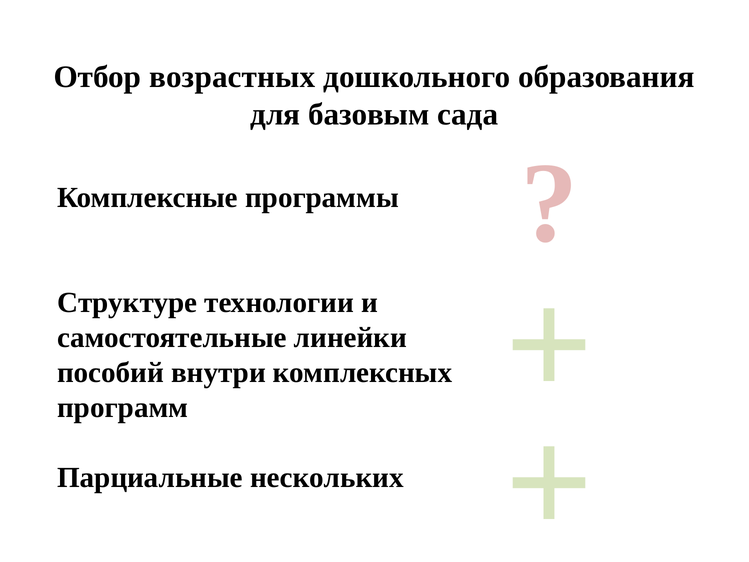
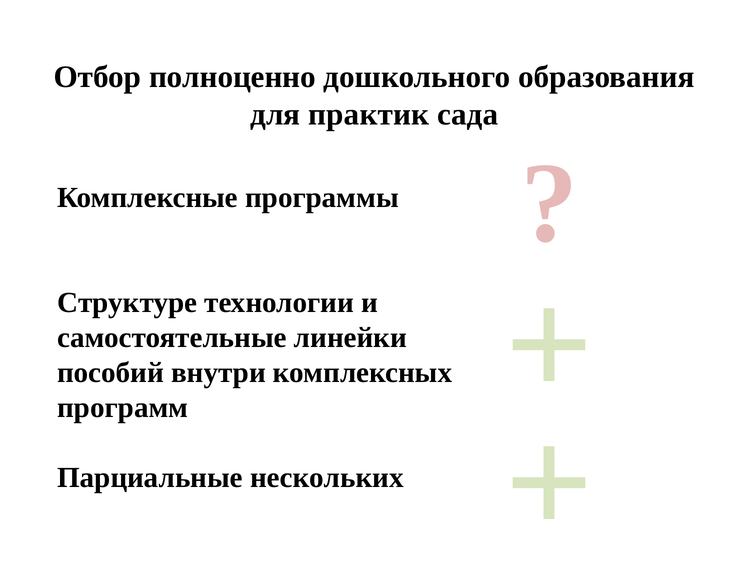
возрастных: возрастных -> полноценно (232, 77)
базовым: базовым -> практик (369, 114)
